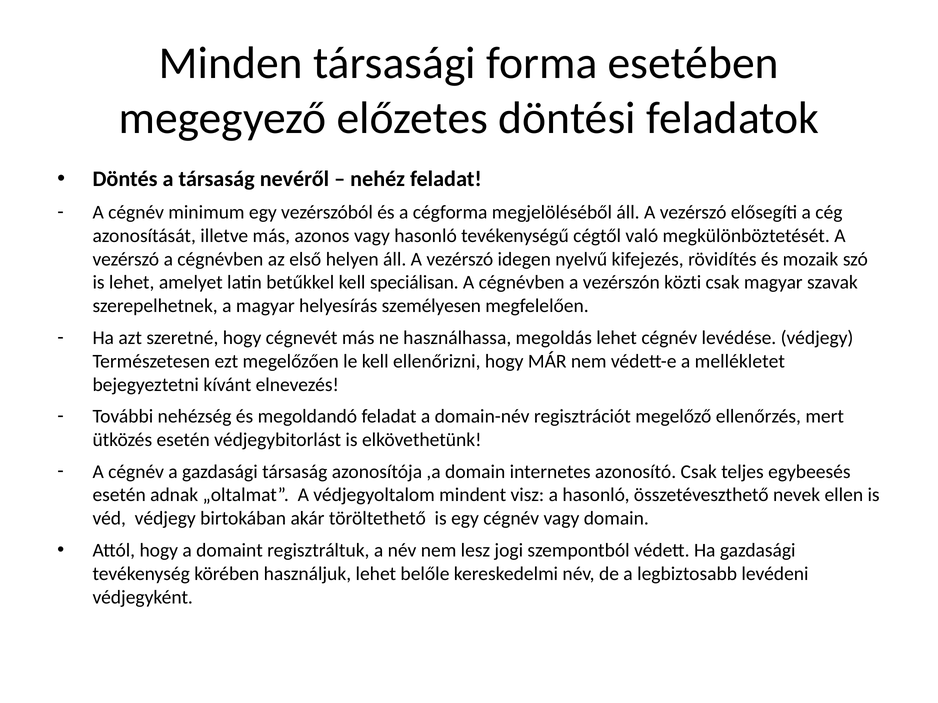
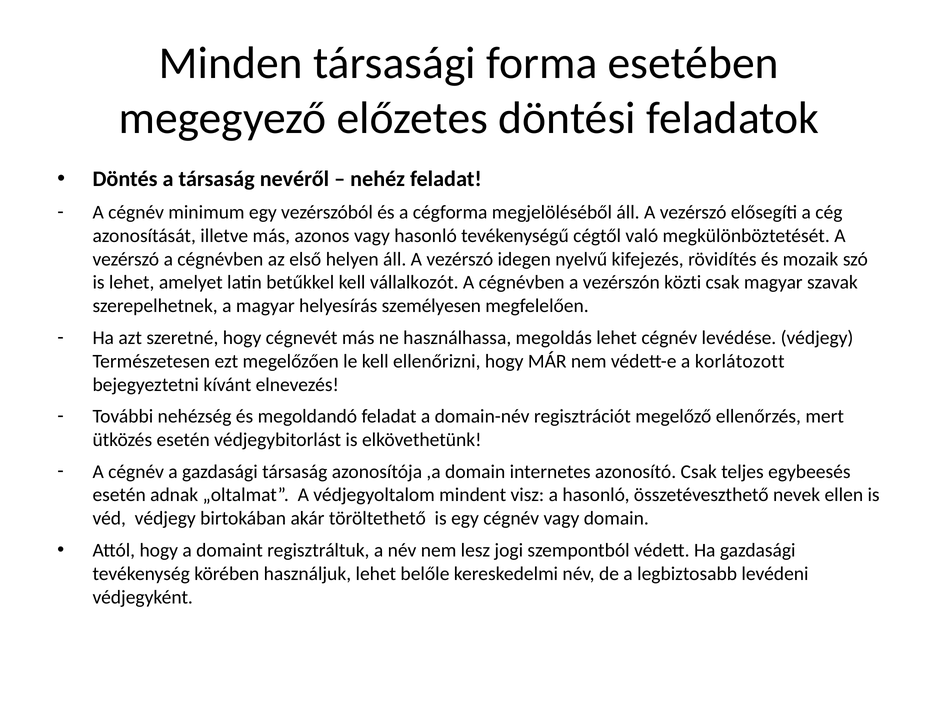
speciálisan: speciálisan -> vállalkozót (414, 283)
mellékletet: mellékletet -> korlátozott (740, 361)
